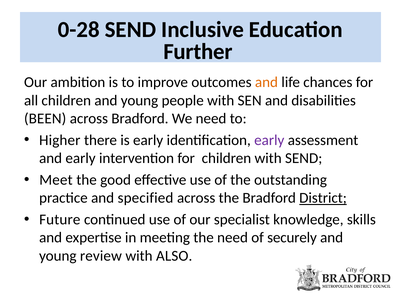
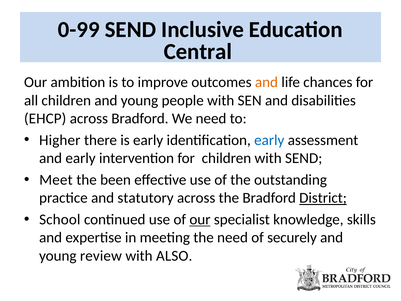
0-28: 0-28 -> 0-99 (79, 30)
Further: Further -> Central (198, 51)
BEEN: BEEN -> EHCP (45, 118)
early colour: purple -> blue (269, 140)
good: good -> been (116, 180)
specified: specified -> statutory (146, 198)
Future: Future -> School (60, 219)
our underline: none -> present (200, 219)
